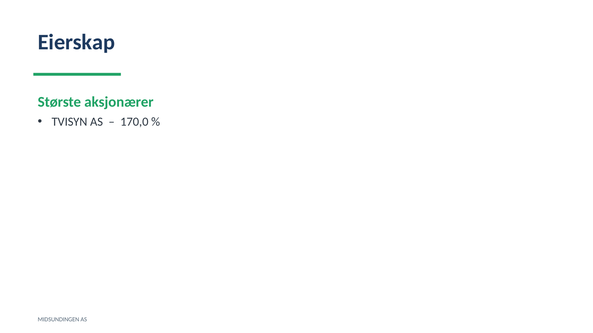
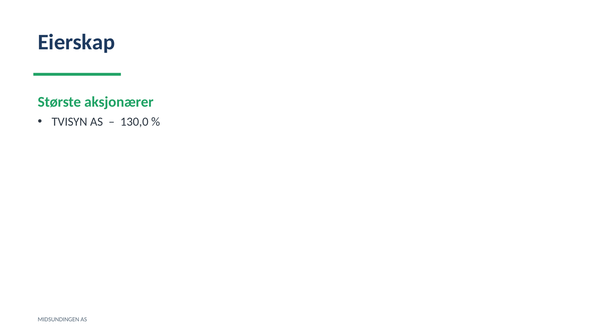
170,0: 170,0 -> 130,0 (134, 122)
